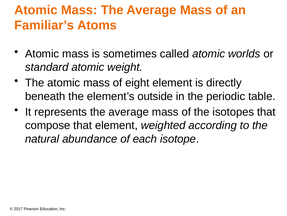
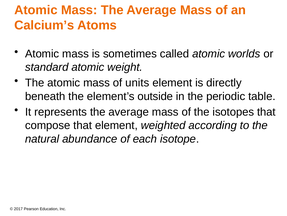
Familiar’s: Familiar’s -> Calcium’s (44, 25)
eight: eight -> units (137, 83)
